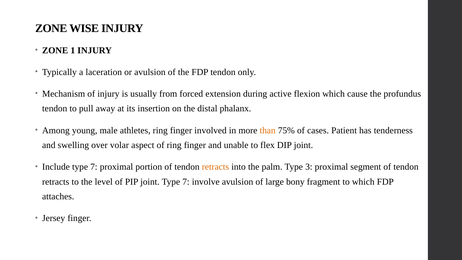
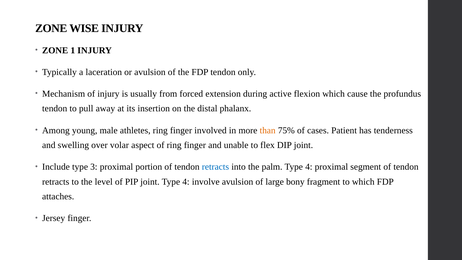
Include type 7: 7 -> 3 (94, 167)
retracts colour: orange -> blue (215, 167)
palm Type 3: 3 -> 4 (309, 167)
joint Type 7: 7 -> 4 (186, 182)
